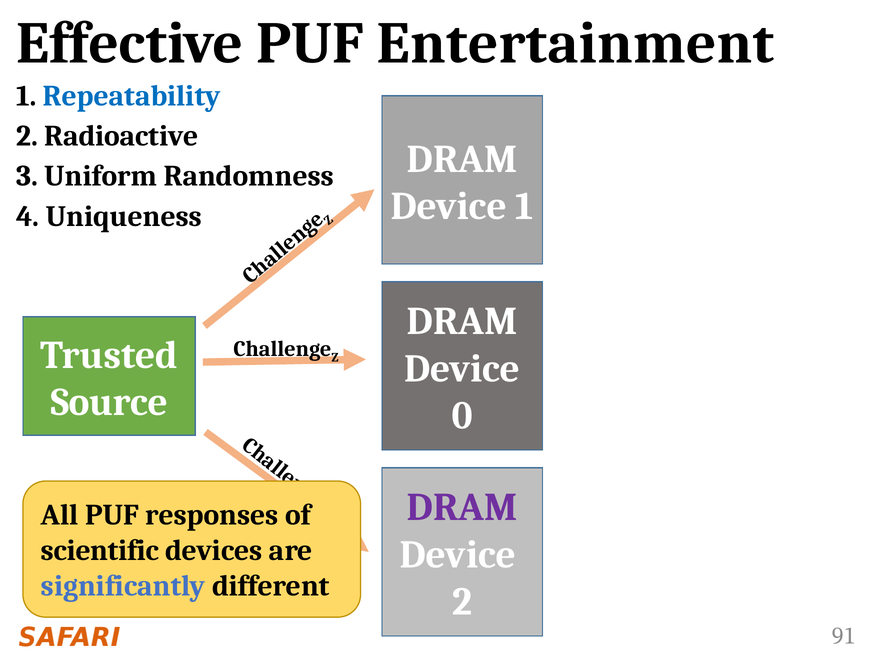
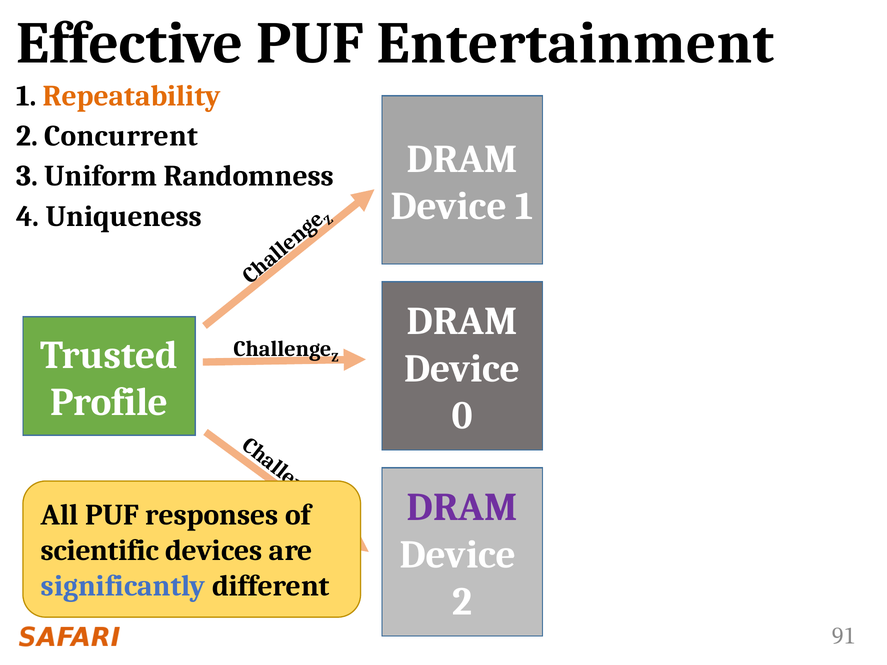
Repeatability colour: blue -> orange (132, 96)
Radioactive: Radioactive -> Concurrent (121, 136)
Source: Source -> Profile (109, 403)
